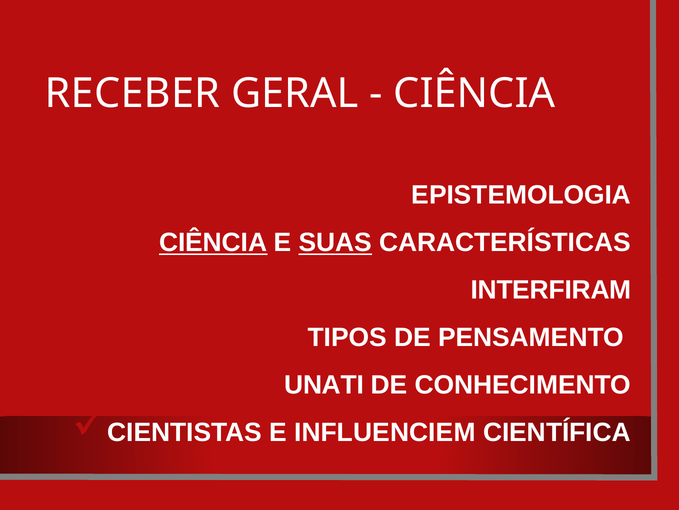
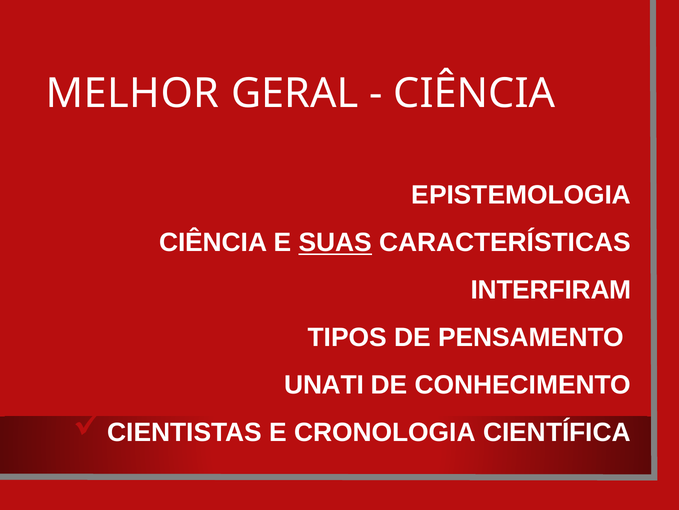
RECEBER: RECEBER -> MELHOR (132, 93)
CIÊNCIA underline: present -> none (213, 242)
INFLUENCIEM: INFLUENCIEM -> CRONOLOGIA (385, 432)
